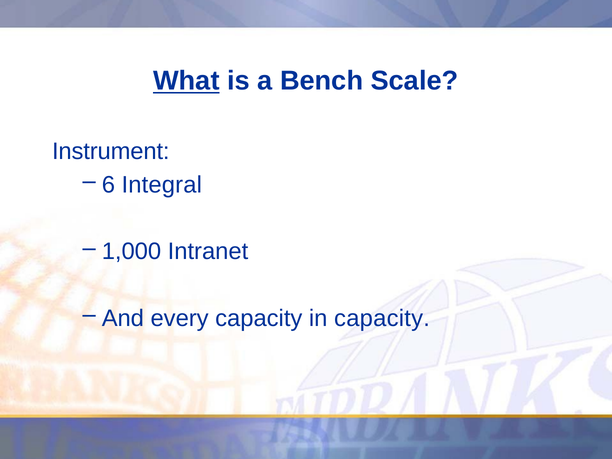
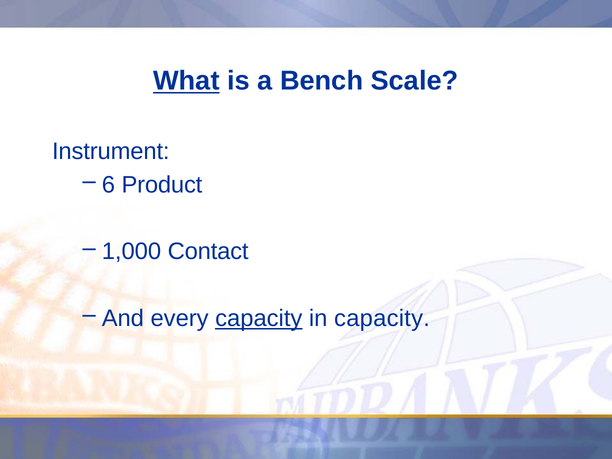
Integral: Integral -> Product (162, 185)
Intranet: Intranet -> Contact (208, 252)
capacity underline: none -> present (259, 318)
